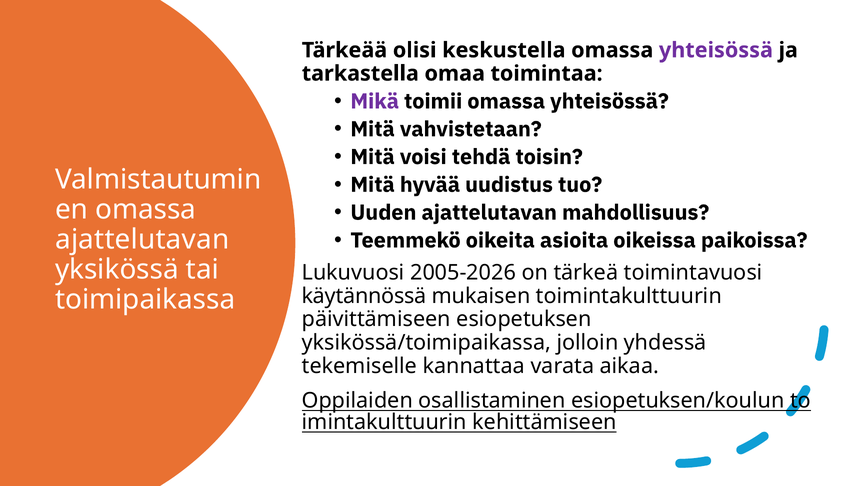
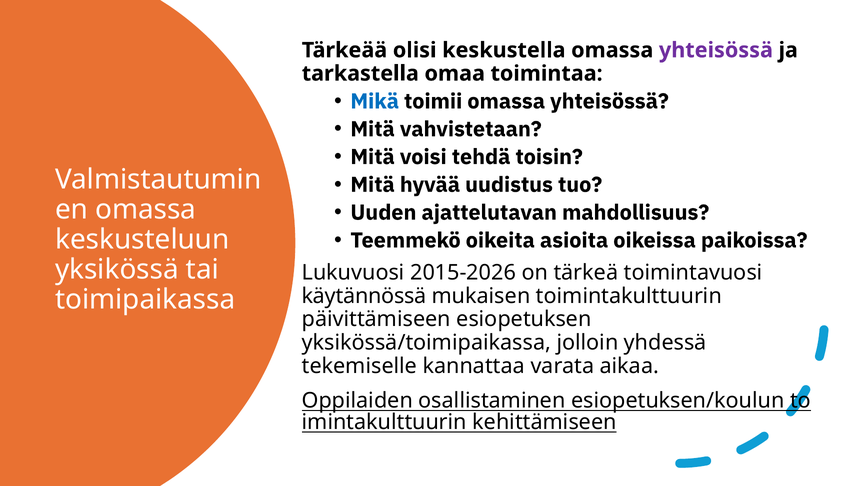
Mikä colour: purple -> blue (375, 101)
ajattelutavan: ajattelutavan -> keskusteluun (142, 240)
2005-2026: 2005-2026 -> 2015-2026 (463, 273)
